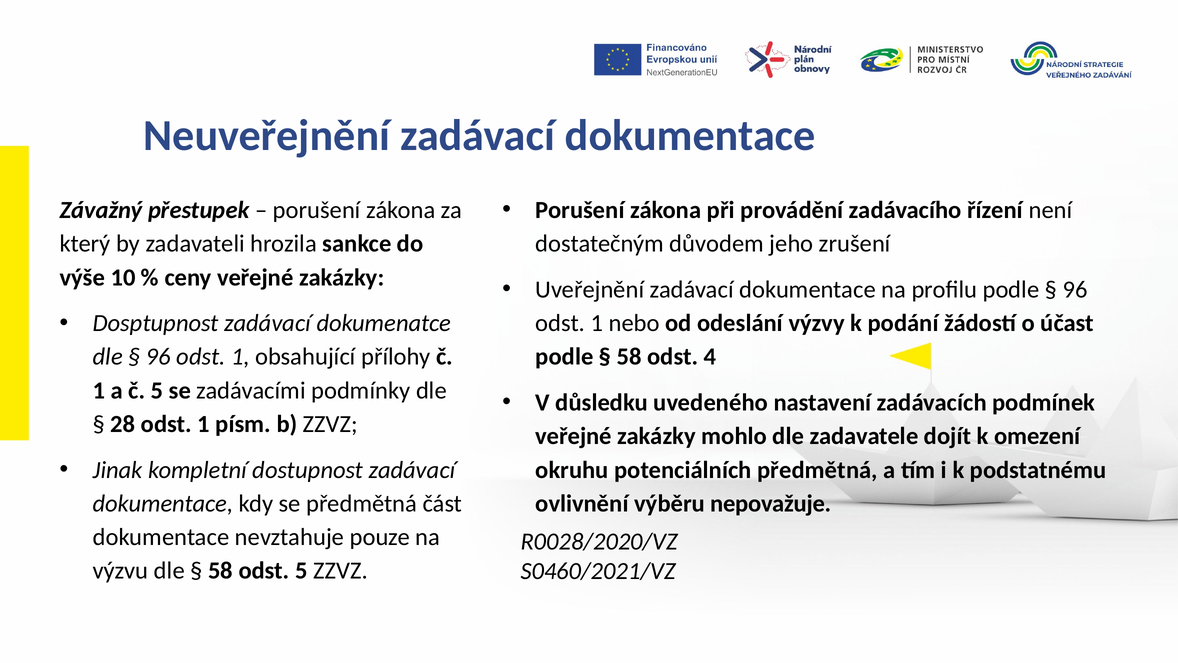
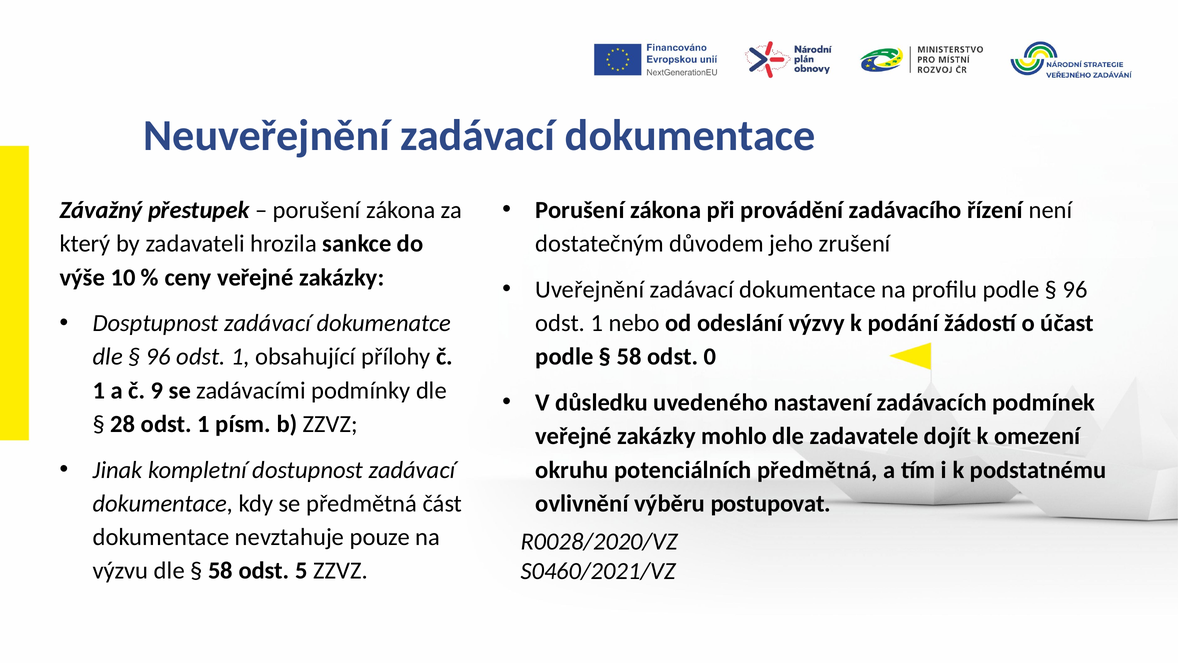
4: 4 -> 0 (710, 357)
č 5: 5 -> 9 (157, 390)
nepovažuje: nepovažuje -> postupovat (771, 503)
